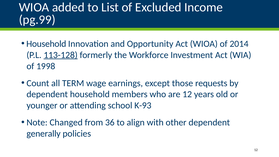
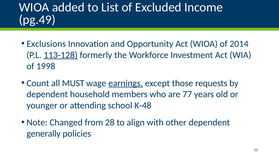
pg.99: pg.99 -> pg.49 (37, 20)
Household: Household -> Exclusions (46, 44)
TERM: TERM -> MUST (73, 83)
earnings underline: none -> present (126, 83)
are 12: 12 -> 77 (187, 94)
K-93: K-93 -> K-48 (143, 105)
36: 36 -> 28 (110, 122)
